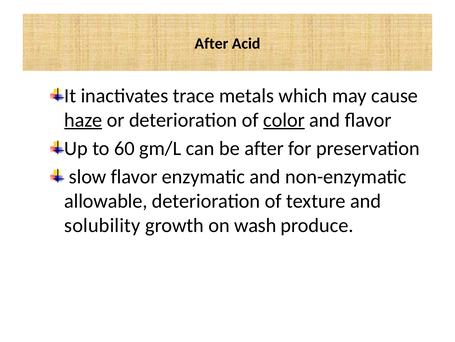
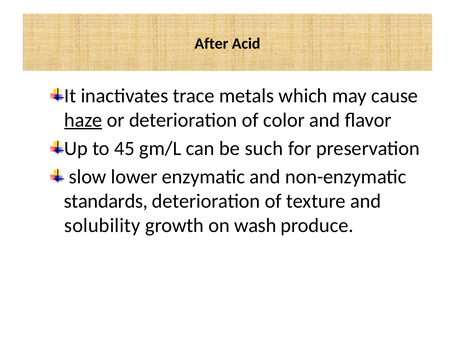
color underline: present -> none (284, 120)
60: 60 -> 45 (124, 148)
be after: after -> such (264, 148)
slow flavor: flavor -> lower (134, 176)
allowable: allowable -> standards (106, 201)
